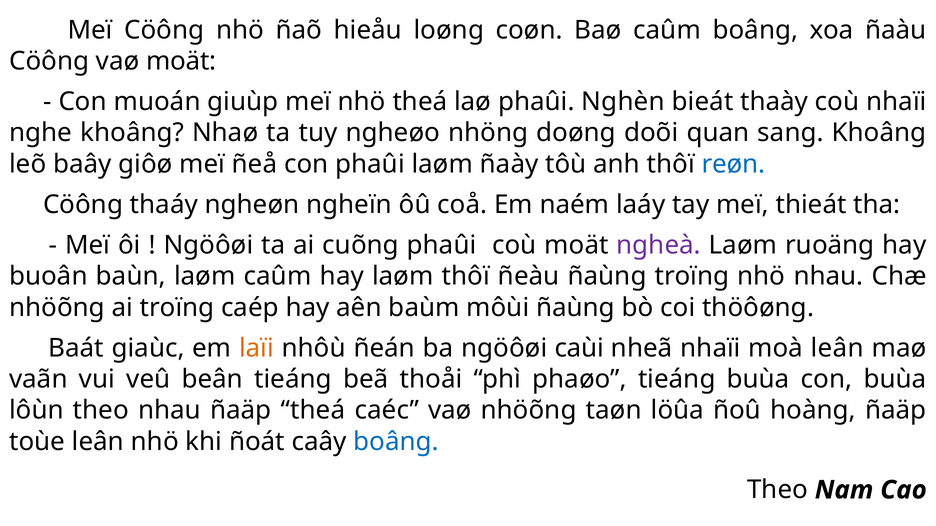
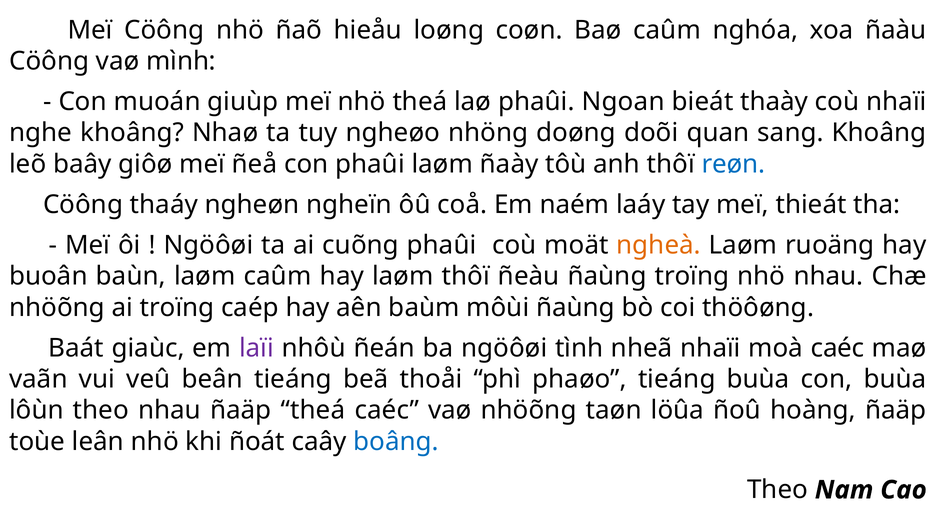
caûm boâng: boâng -> nghóa (755, 30)
vaø moät: moät -> mình (181, 61)
Nghèn: Nghèn -> Ngoan (623, 102)
ngheà colour: purple -> orange (659, 245)
laïi colour: orange -> purple (257, 348)
caùi: caùi -> tình (579, 348)
moà leân: leân -> caéc (838, 348)
